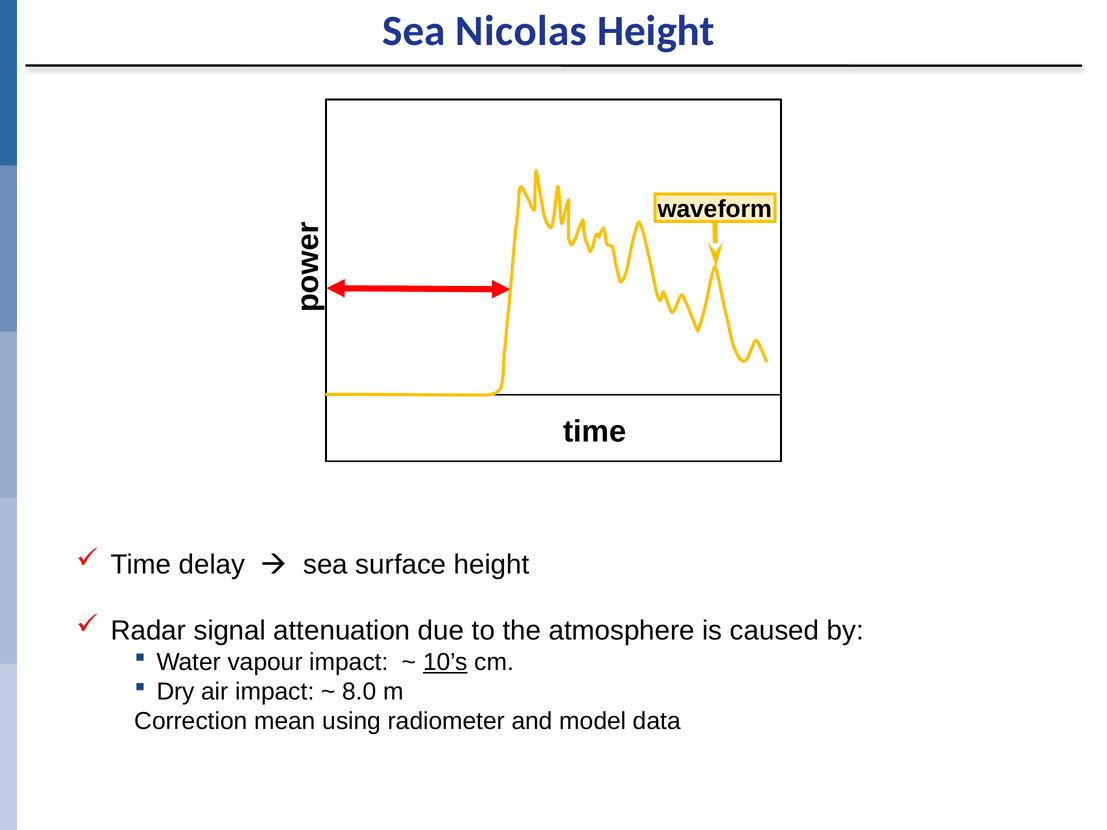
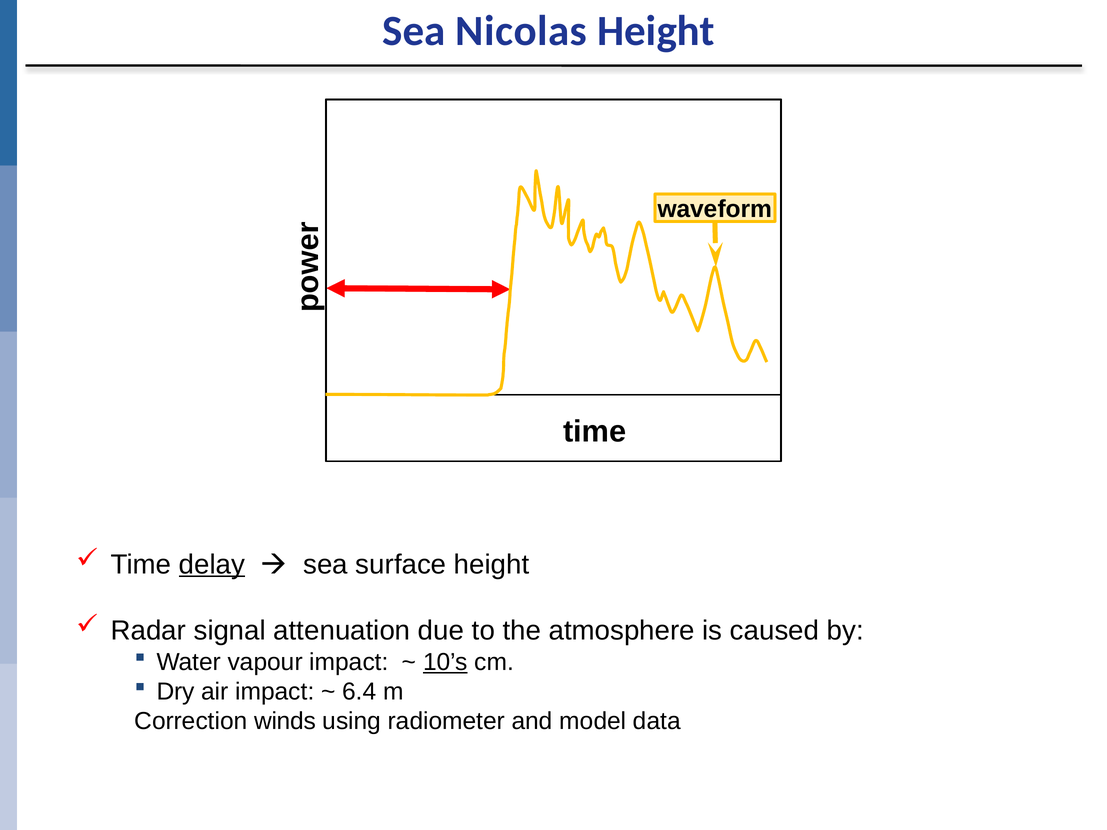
delay underline: none -> present (212, 565)
8.0: 8.0 -> 6.4 (359, 692)
mean: mean -> winds (285, 721)
